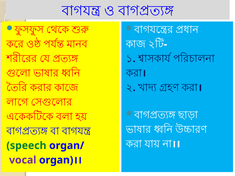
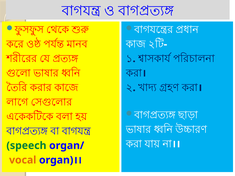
vocal colour: purple -> orange (23, 160)
